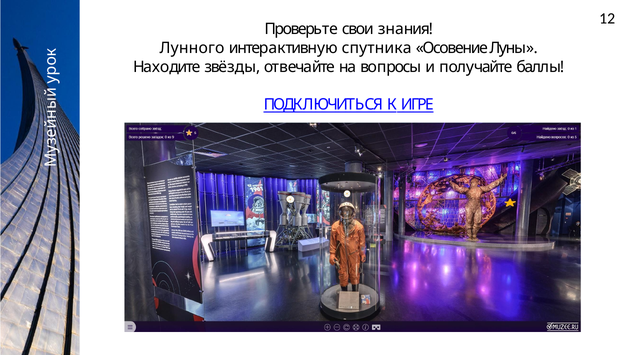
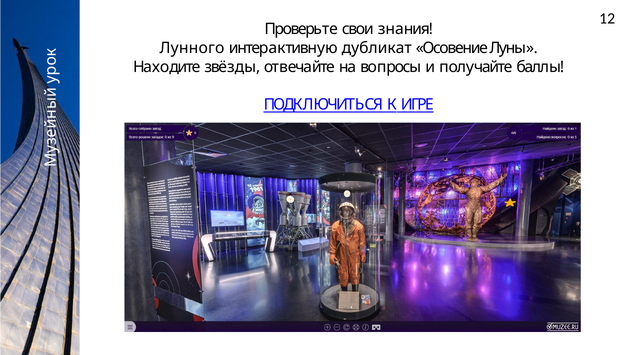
спутника: спутника -> дубликат (377, 48)
